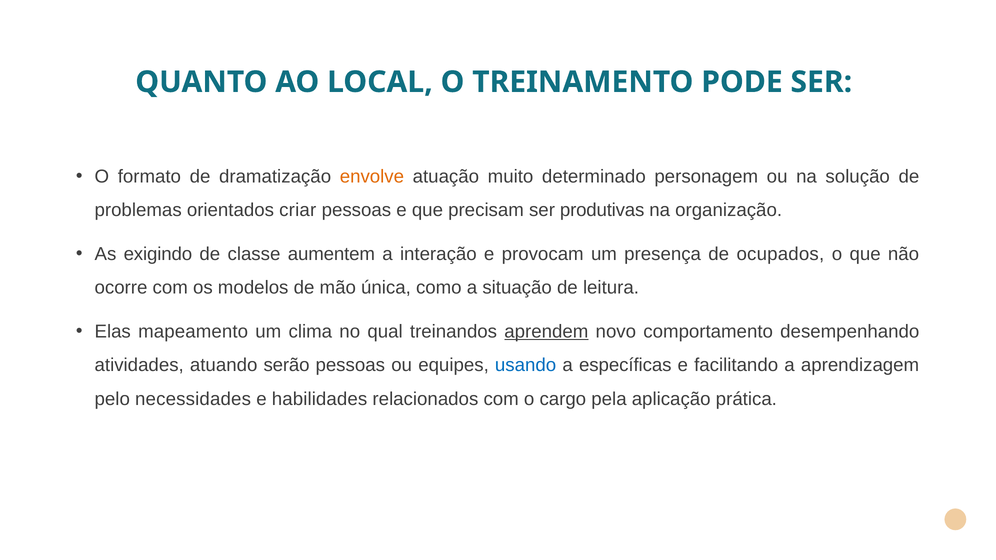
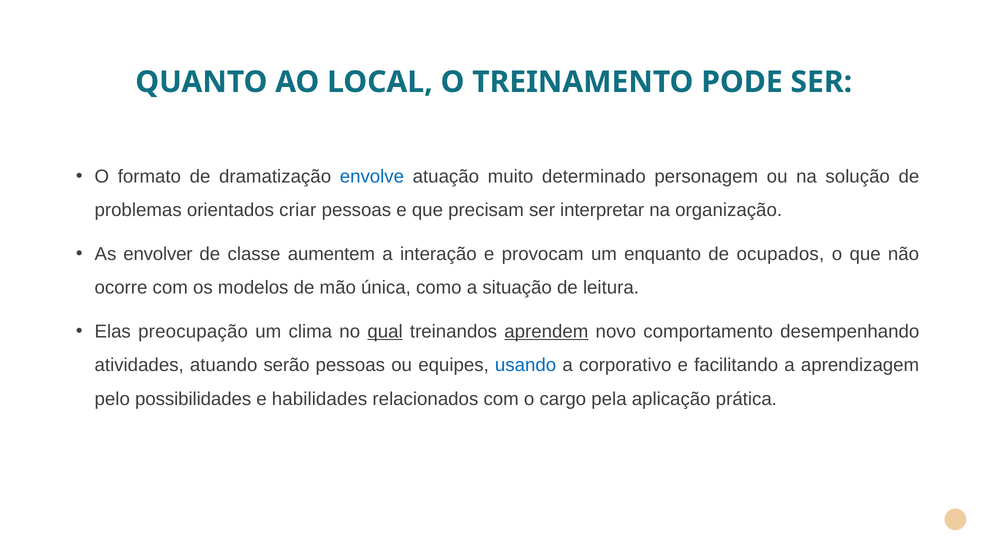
envolve colour: orange -> blue (372, 177)
produtivas: produtivas -> interpretar (602, 210)
exigindo: exigindo -> envolver (158, 254)
presença: presença -> enquanto (663, 254)
mapeamento: mapeamento -> preocupação (193, 332)
qual underline: none -> present (385, 332)
específicas: específicas -> corporativo (625, 365)
necessidades: necessidades -> possibilidades (193, 399)
